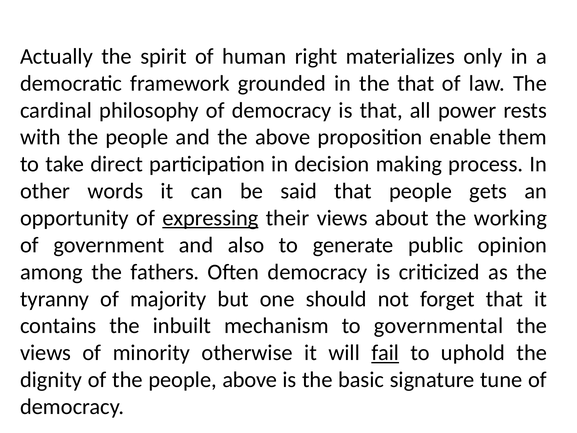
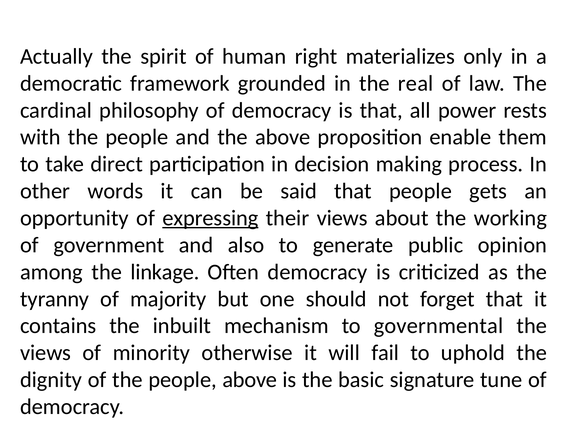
the that: that -> real (416, 83)
fathers: fathers -> linkage (165, 272)
fail underline: present -> none (385, 353)
